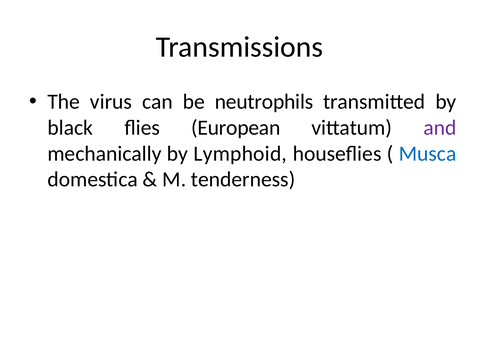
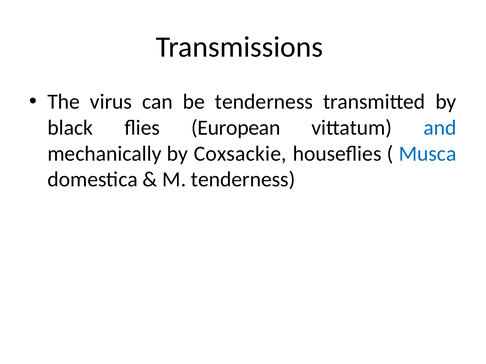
be neutrophils: neutrophils -> tenderness (264, 102)
and colour: purple -> blue (440, 128)
Lymphoid: Lymphoid -> Coxsackie (240, 154)
